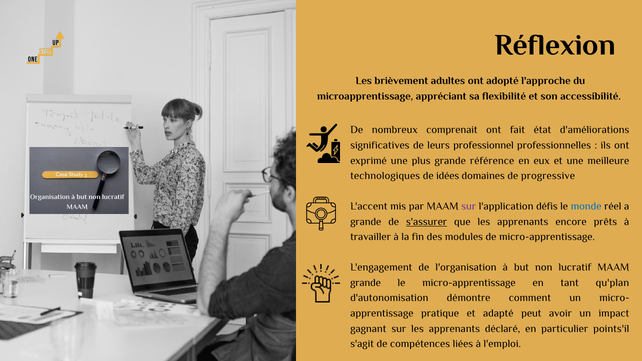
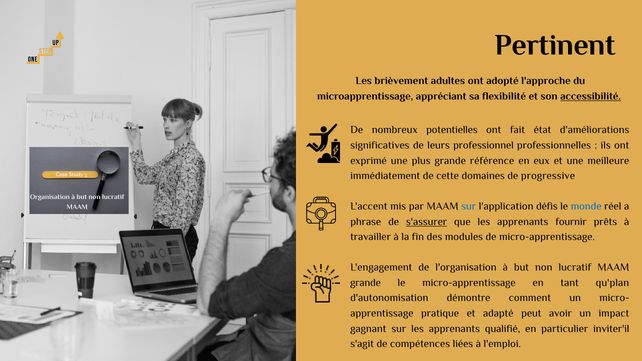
Réflexion: Réflexion -> Pertinent (555, 45)
accessibilité underline: none -> present (591, 96)
comprenait: comprenait -> potentielles (452, 130)
technologiques: technologiques -> immédiatement (385, 176)
idées: idées -> cette (448, 176)
sur colour: purple -> blue (469, 206)
grande: grande -> phrase (366, 222)
encore: encore -> fournir (571, 222)
déclaré: déclaré -> qualifié (503, 329)
points'il: points'il -> inviter'il (611, 329)
